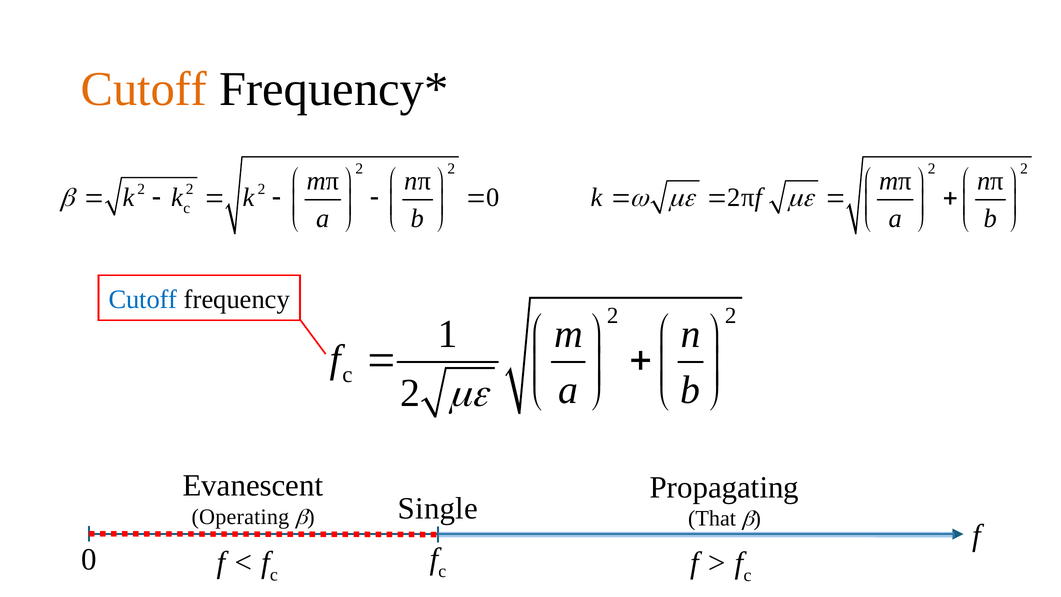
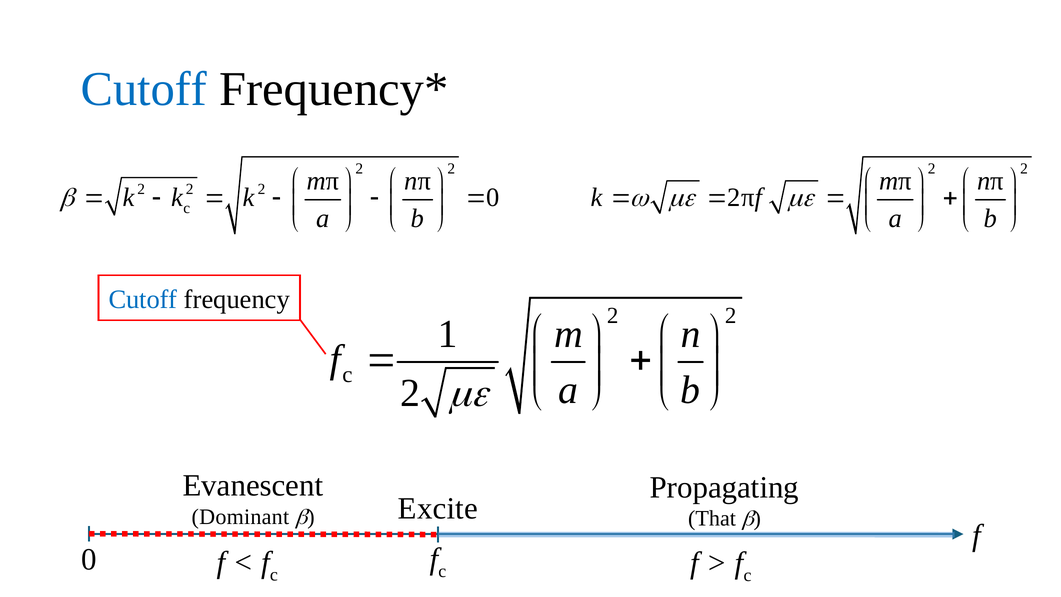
Cutoff colour: orange -> blue (144, 89)
Single: Single -> Excite (438, 508)
Operating: Operating -> Dominant (240, 517)
